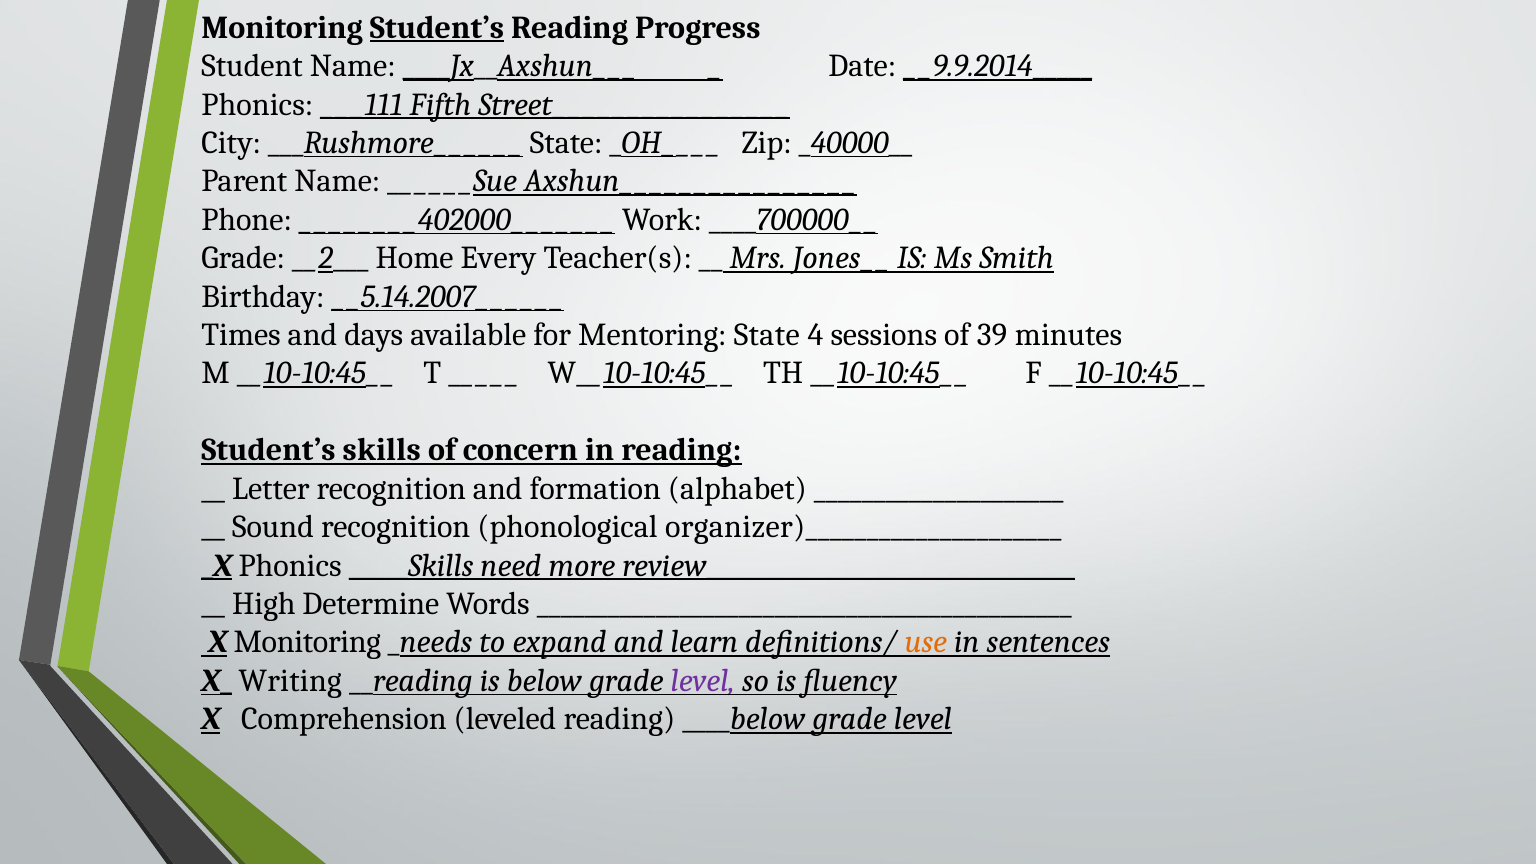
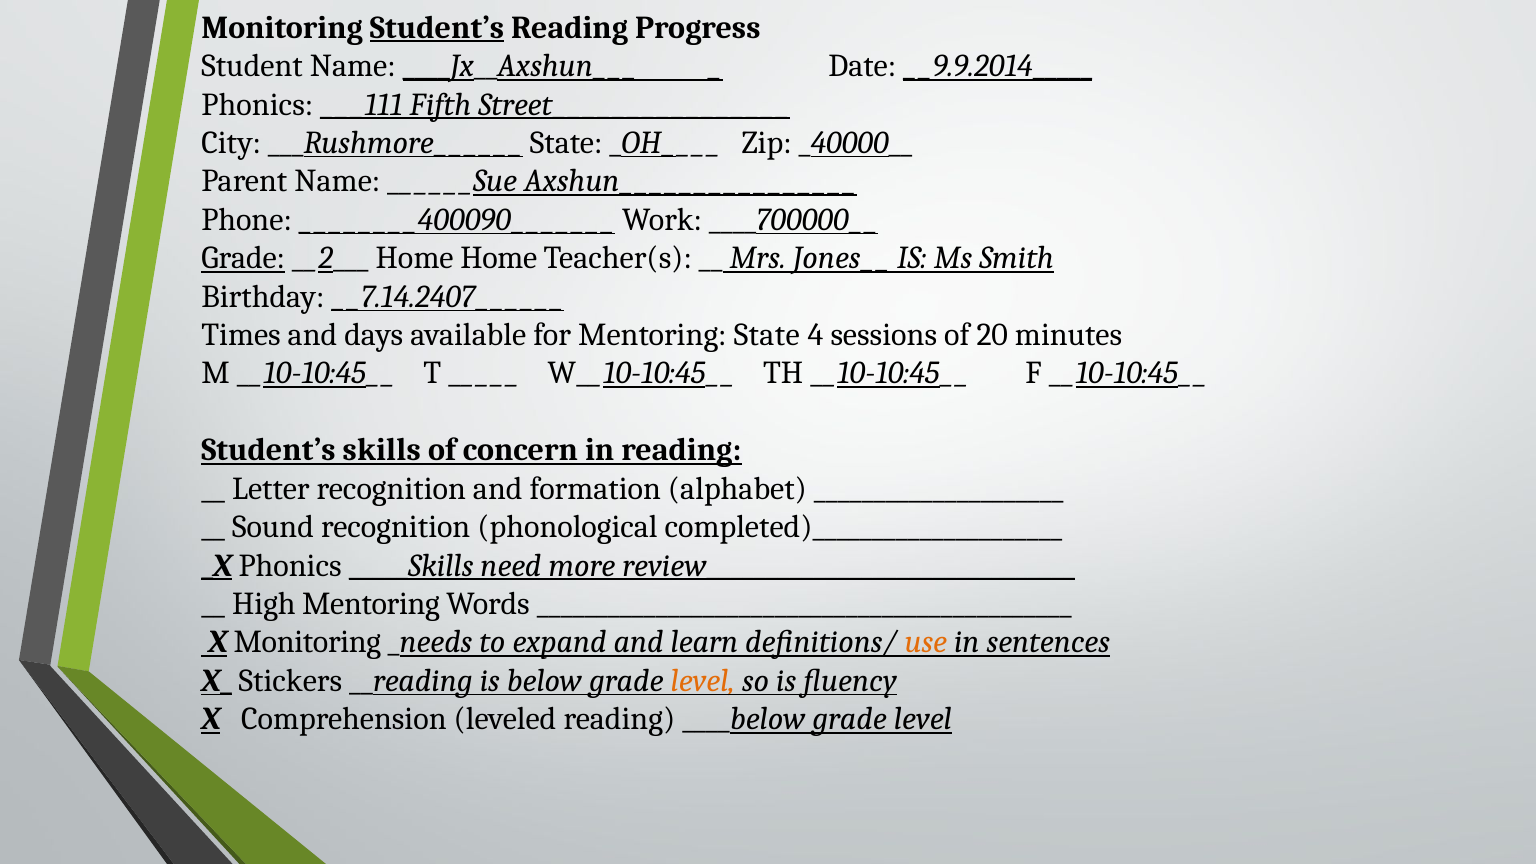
________402000_______: ________402000_______ -> ________400090_______ (457, 220)
Grade underline: none -> present (243, 258)
Home Every: Every -> Home (499, 258)
__5.14.2007______: __5.14.2007______ -> __7.14.2407______ (448, 297)
39: 39 -> 20 (992, 335)
organizer)_____________________: organizer)_____________________ -> completed)_____________________ (863, 527)
High Determine: Determine -> Mentoring (371, 604)
Writing: Writing -> Stickers (290, 681)
level colour: purple -> orange (703, 681)
